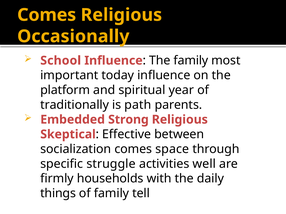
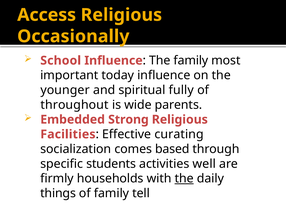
Comes: Comes -> Access (47, 15)
platform: platform -> younger (65, 90)
year: year -> fully (181, 90)
traditionally: traditionally -> throughout (75, 105)
path: path -> wide (138, 105)
Skeptical: Skeptical -> Facilities (68, 135)
between: between -> curating (179, 135)
space: space -> based (172, 149)
struggle: struggle -> students (111, 164)
the underline: none -> present (184, 179)
